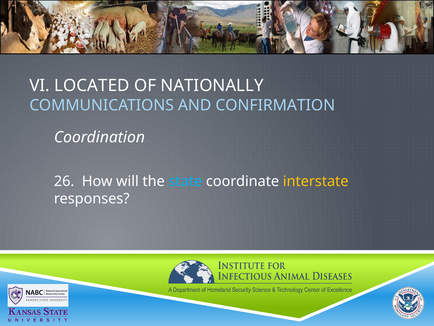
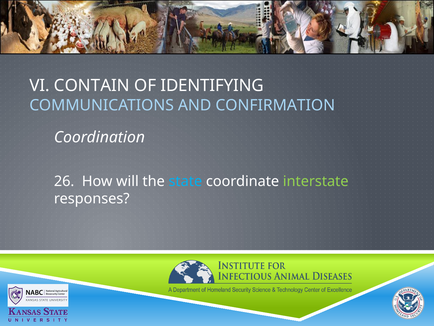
LOCATED: LOCATED -> CONTAIN (92, 86)
NATIONALLY: NATIONALLY -> IDENTIFYING (212, 86)
interstate colour: yellow -> light green (316, 181)
